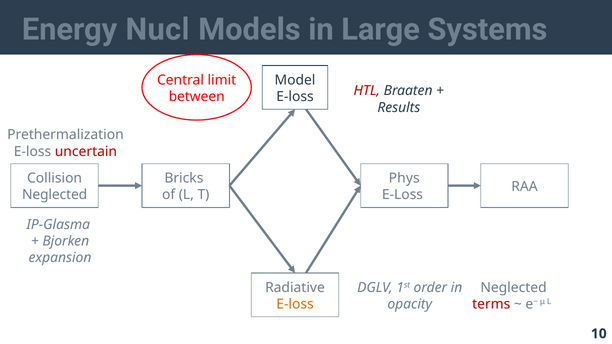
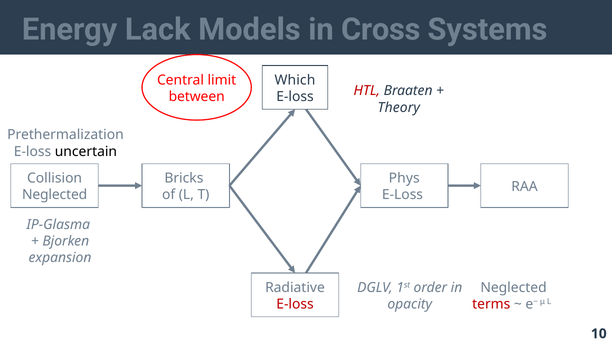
Nucl: Nucl -> Lack (158, 29)
Large: Large -> Cross (381, 29)
Model: Model -> Which (295, 80)
Results: Results -> Theory (399, 108)
uncertain colour: red -> black (86, 152)
E-loss colour: orange -> red (295, 304)
